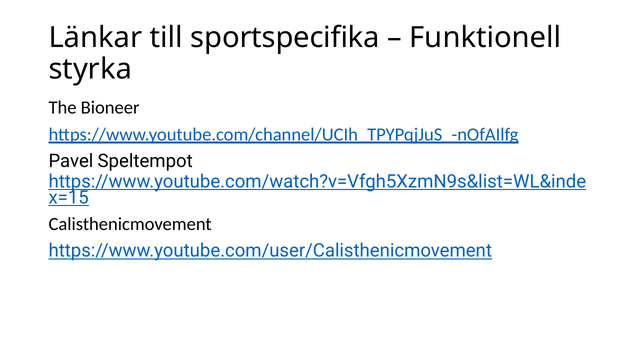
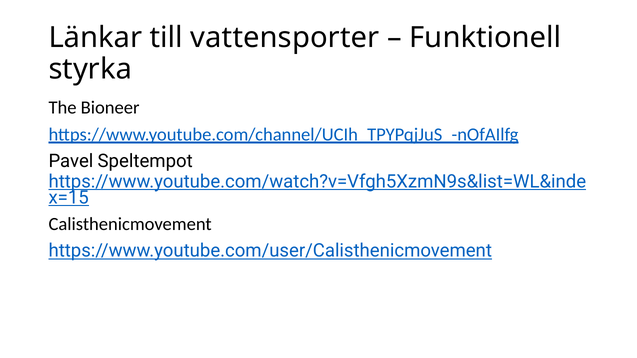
sportspecifika: sportspecifika -> vattensporter (285, 38)
